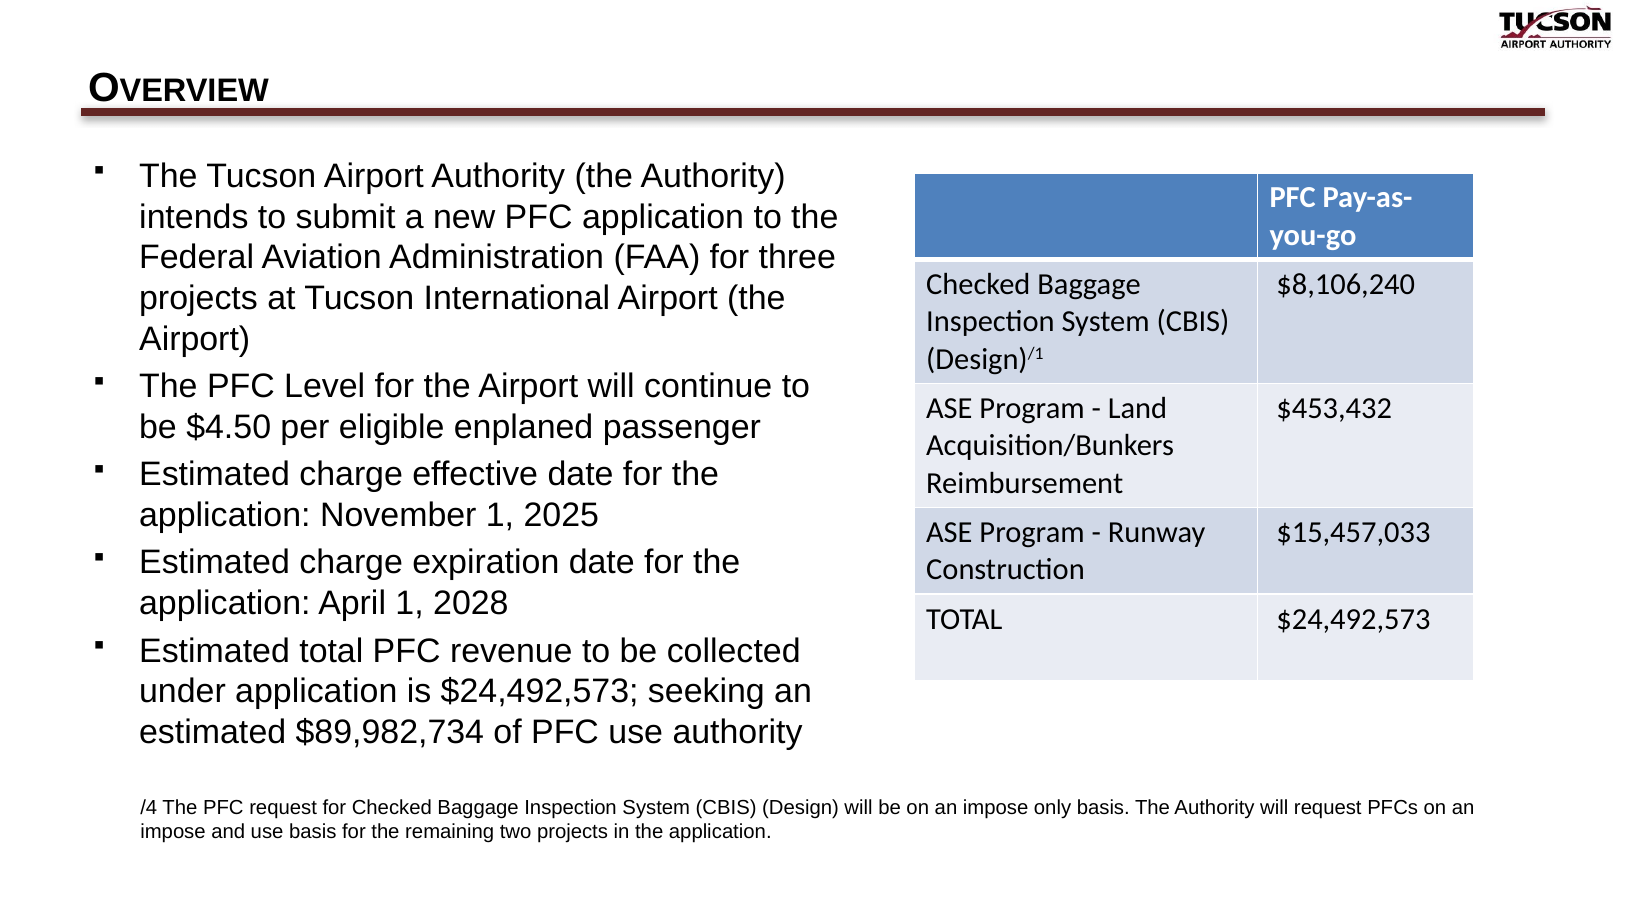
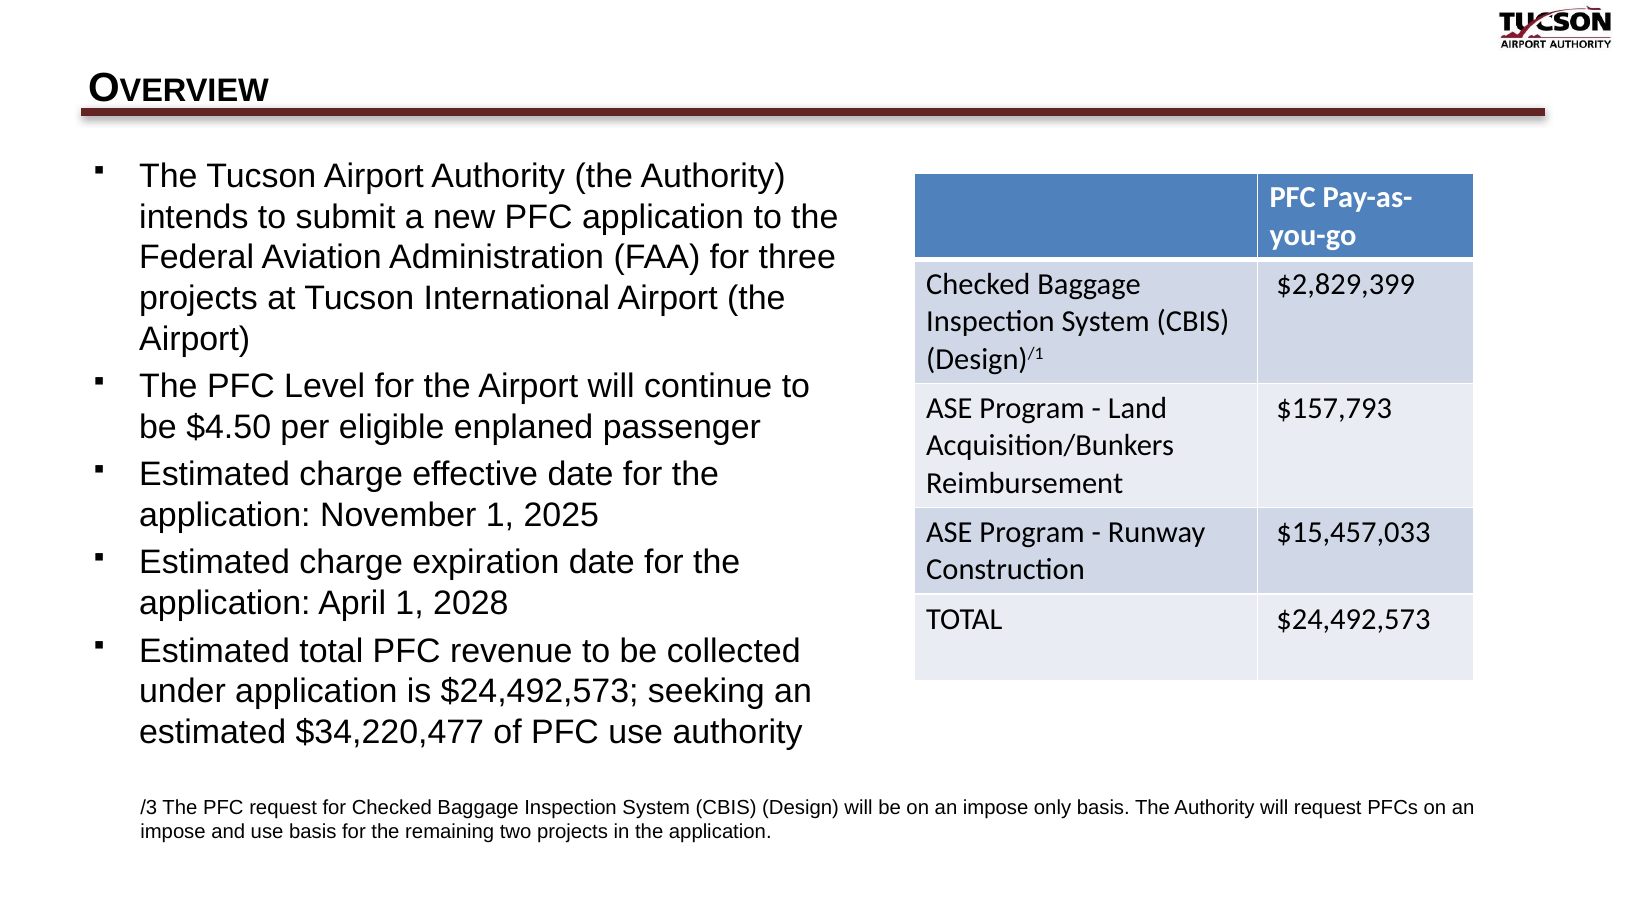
$8,106,240: $8,106,240 -> $2,829,399 (1346, 284)
$453,432: $453,432 -> $157,793 (1334, 408)
$89,982,734: $89,982,734 -> $34,220,477 (390, 732)
/4: /4 -> /3 (149, 807)
